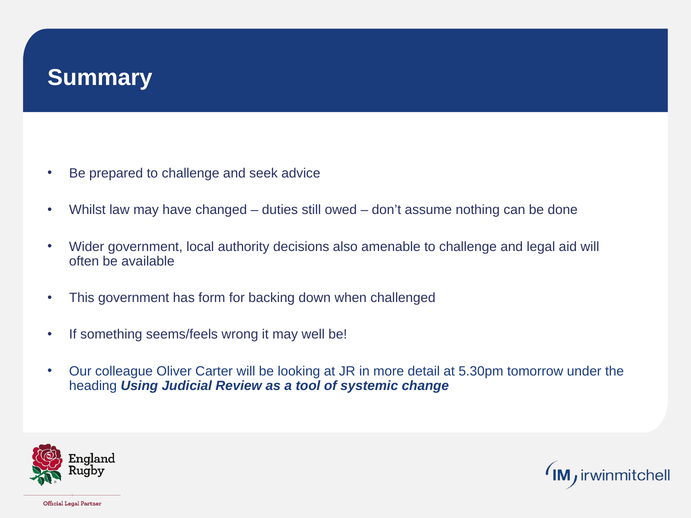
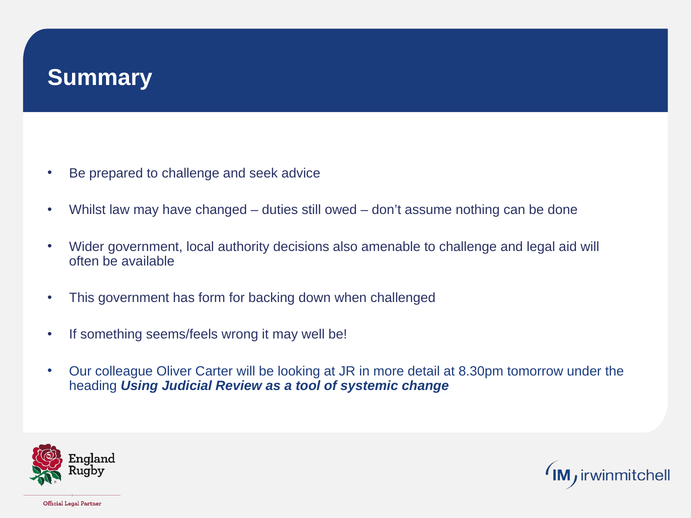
5.30pm: 5.30pm -> 8.30pm (481, 371)
